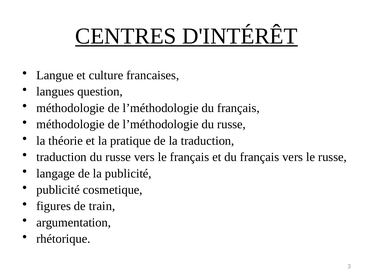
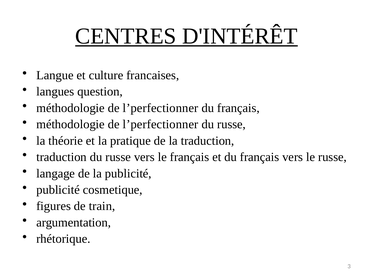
l’méthodologie: l’méthodologie -> l’perfectionner (161, 108)
l’méthodologie: l’méthodologie -> l’perfectionner (161, 125)
